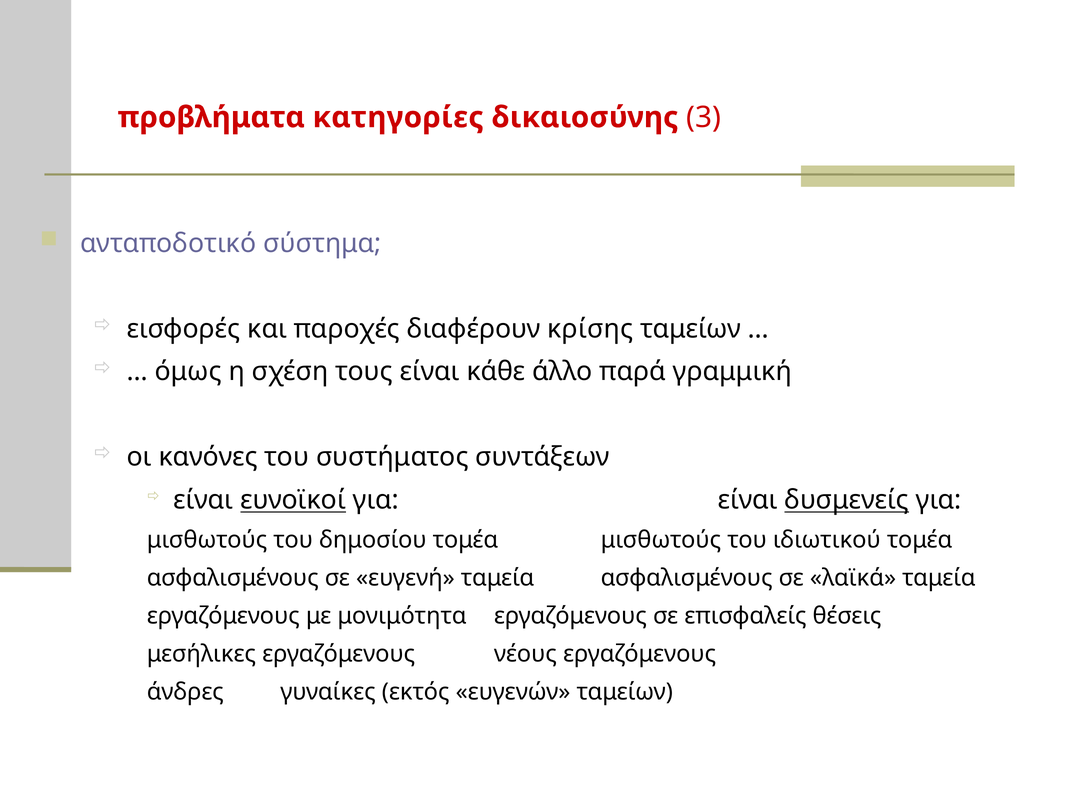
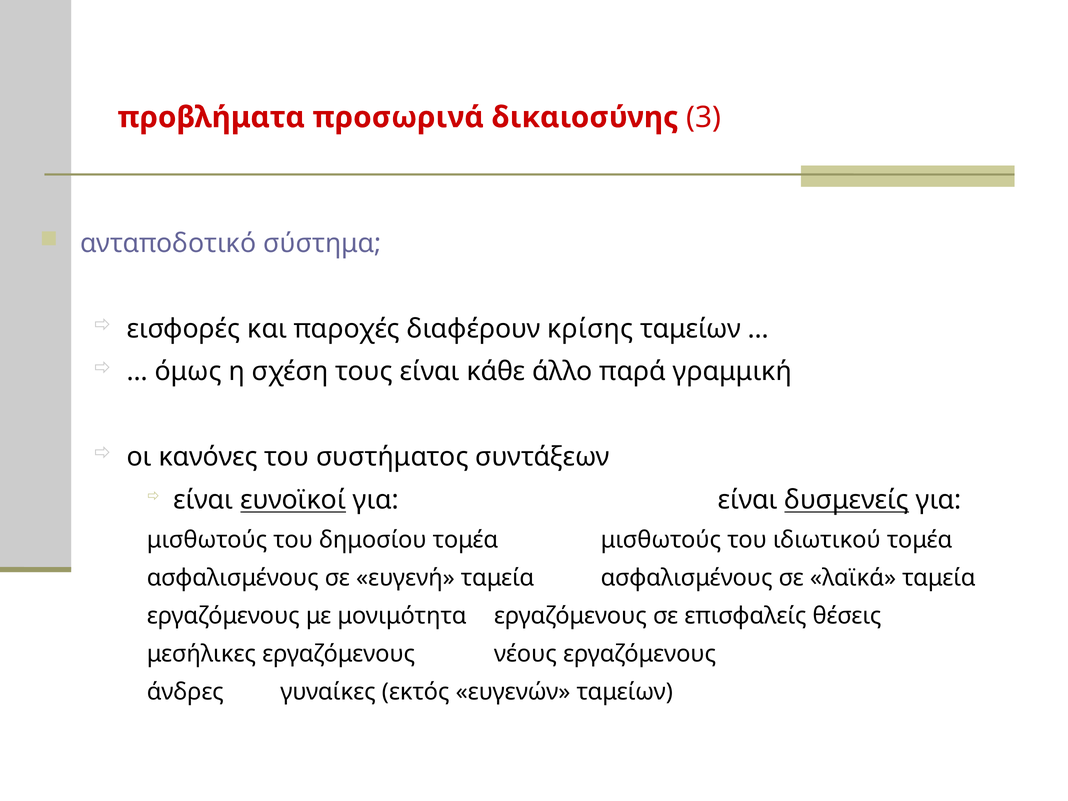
κατηγορίες: κατηγορίες -> προσωρινά (398, 117)
